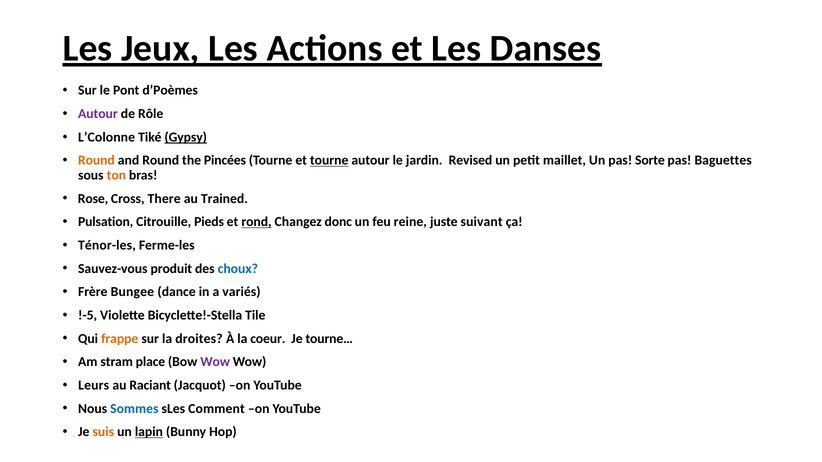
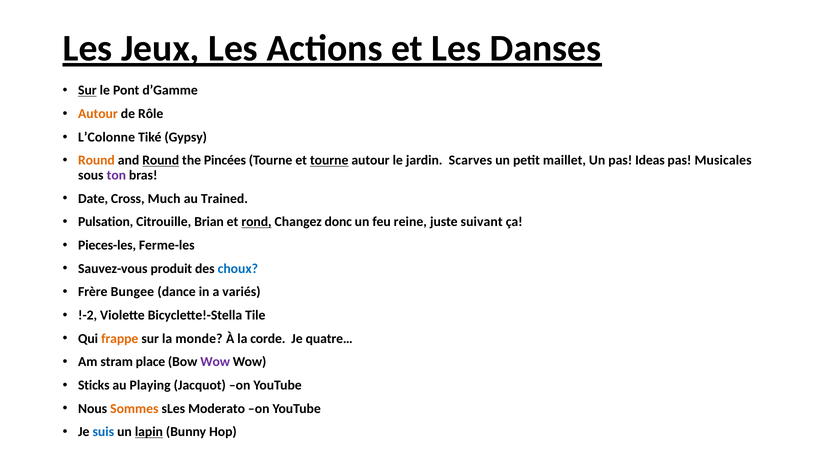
Sur underline: none -> present (87, 91)
d’Poèmes: d’Poèmes -> d’Gamme (170, 91)
Autour colour: purple -> orange (98, 114)
Gypsy underline: present -> none (186, 137)
Round underline: none -> present (161, 161)
Revised: Revised -> Scarves (470, 161)
Sorte: Sorte -> Ideas (650, 161)
Baguettes: Baguettes -> Musicales (723, 161)
ton colour: orange -> purple (116, 175)
Rose: Rose -> Date (93, 199)
There: There -> Much (164, 199)
Pieds: Pieds -> Brian (209, 222)
Ténor-les: Ténor-les -> Pieces-les (107, 245)
!-5: !-5 -> !-2 (88, 315)
droites: droites -> monde (199, 339)
coeur: coeur -> corde (268, 339)
tourne…: tourne… -> quatre… (329, 339)
Leurs: Leurs -> Sticks (94, 385)
Raciant: Raciant -> Playing (150, 385)
Sommes colour: blue -> orange (134, 409)
Comment: Comment -> Moderato (217, 409)
suis colour: orange -> blue (103, 432)
